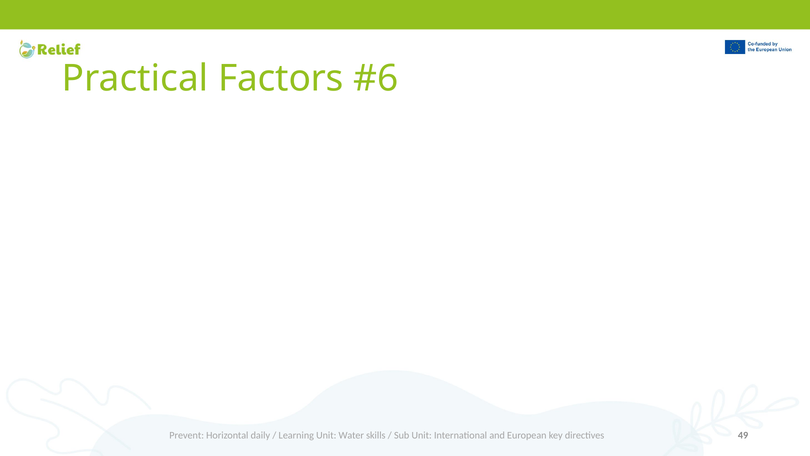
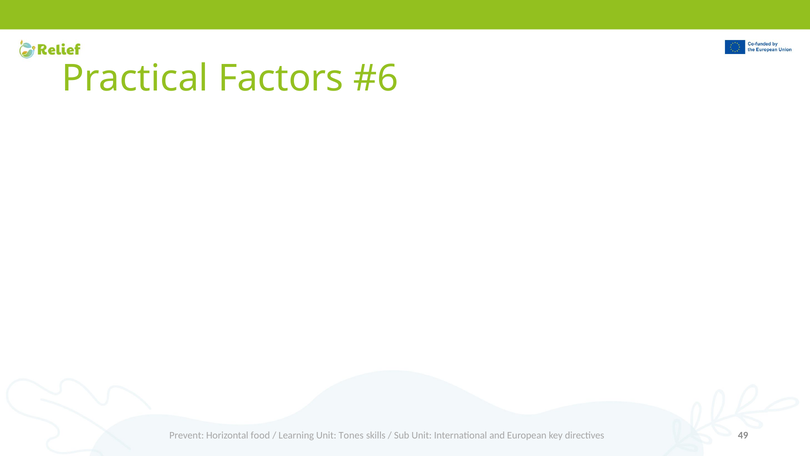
daily: daily -> food (260, 435)
Water: Water -> Tones (351, 435)
